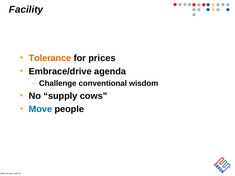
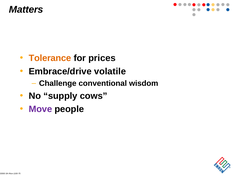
Facility: Facility -> Matters (26, 10)
agenda: agenda -> volatile (110, 71)
Move colour: blue -> purple (40, 109)
